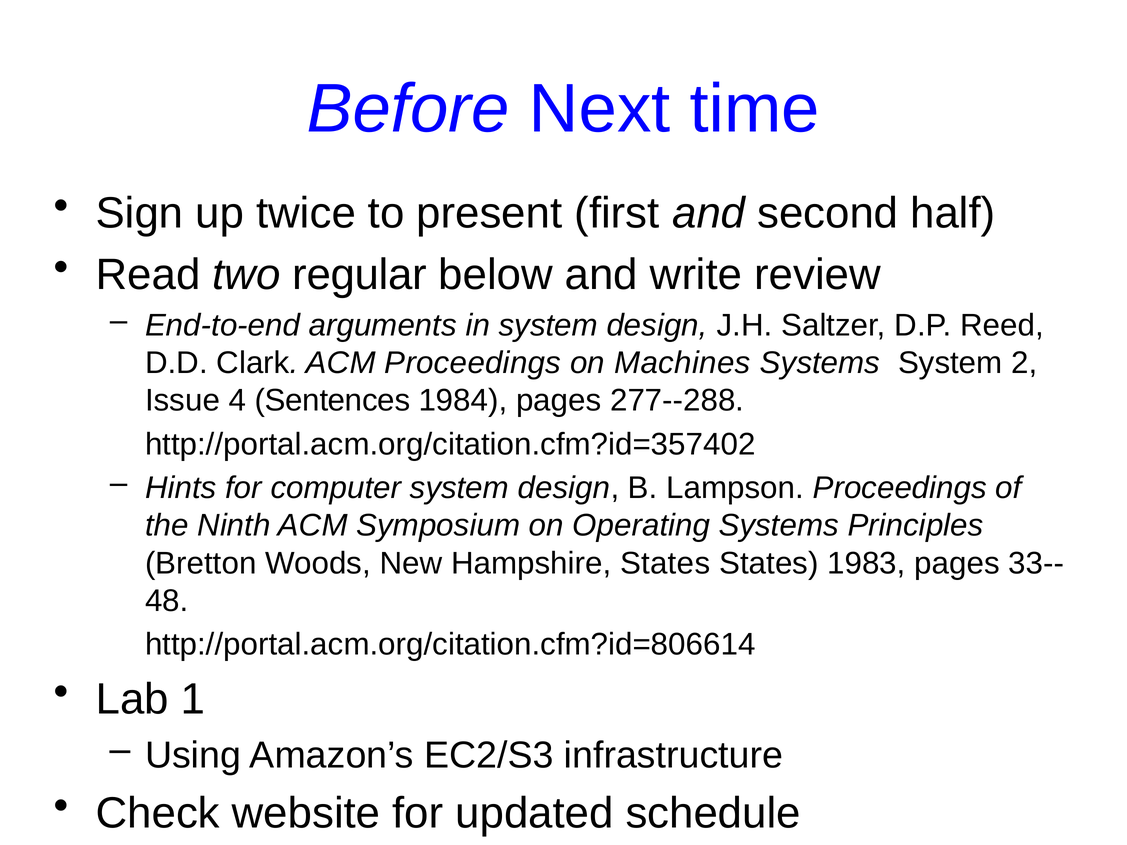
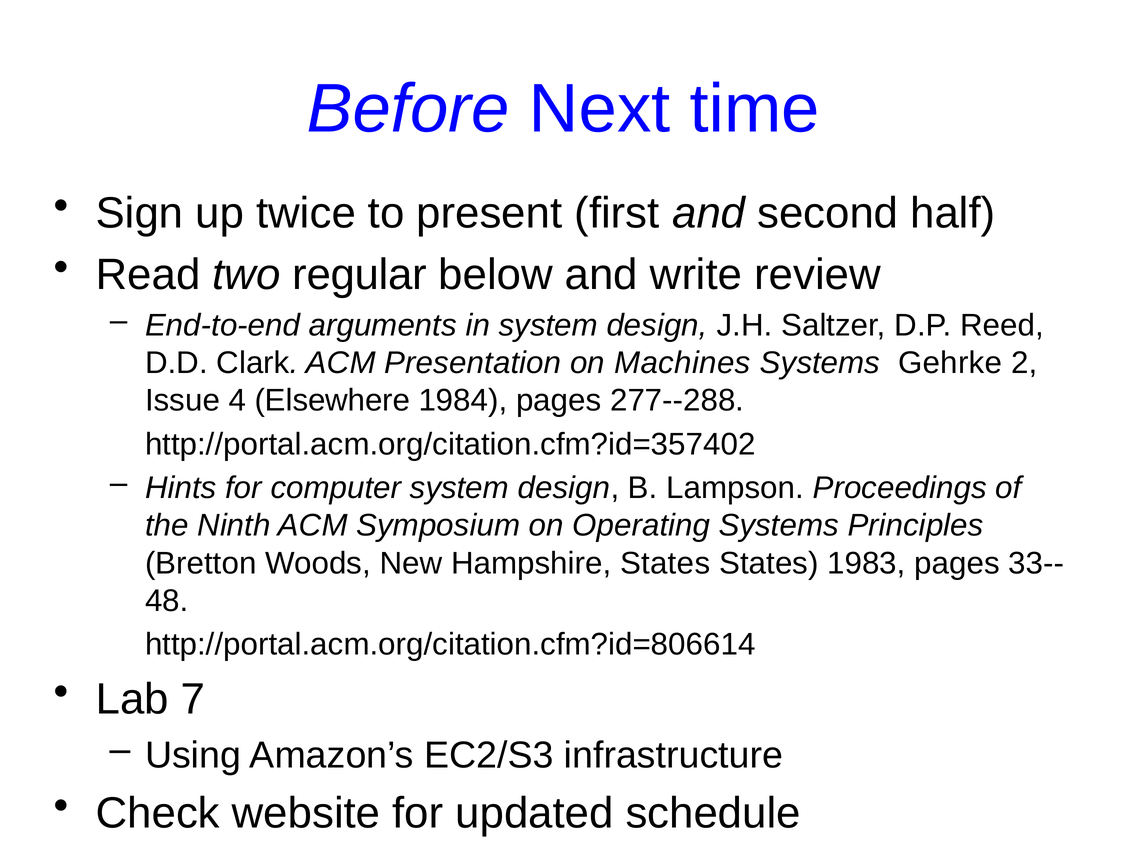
ACM Proceedings: Proceedings -> Presentation (473, 363)
Systems System: System -> Gehrke (950, 363)
Sentences: Sentences -> Elsewhere (332, 401)
1: 1 -> 7 (193, 700)
